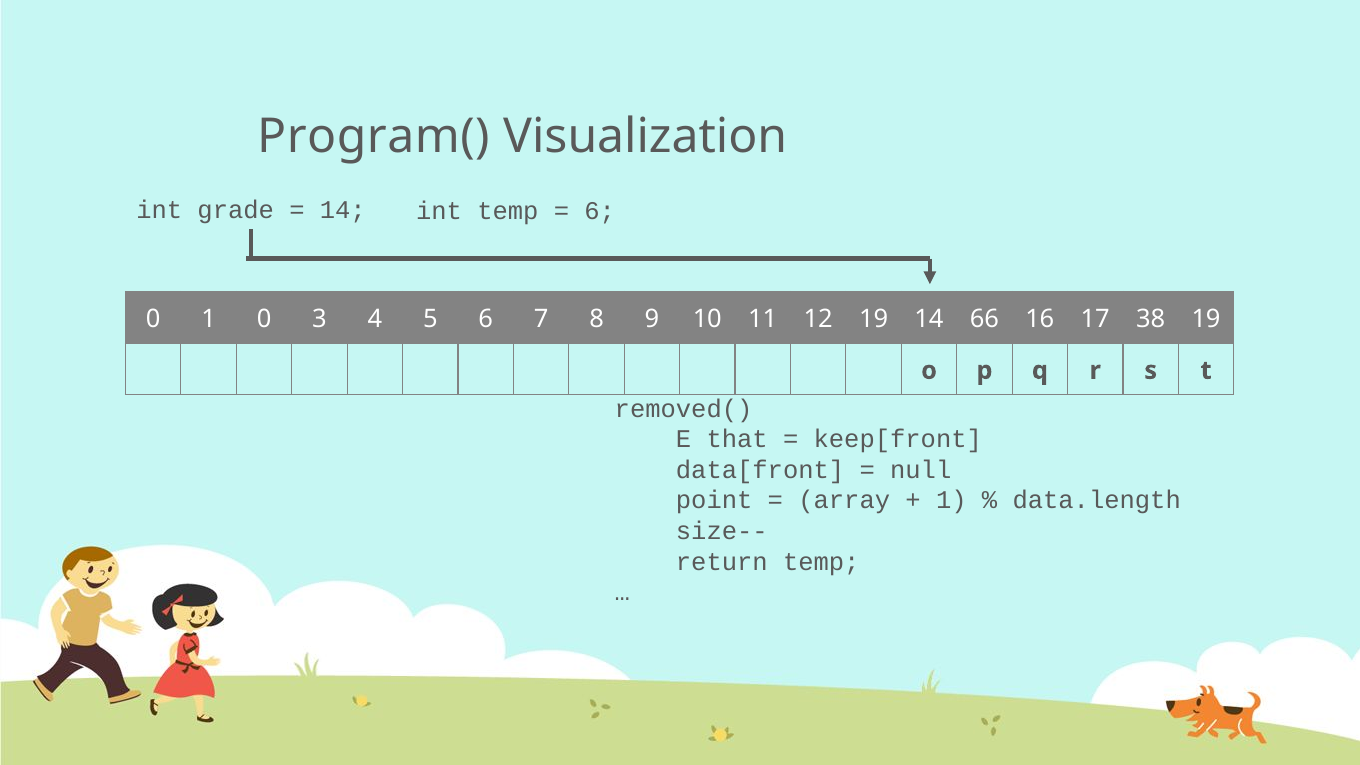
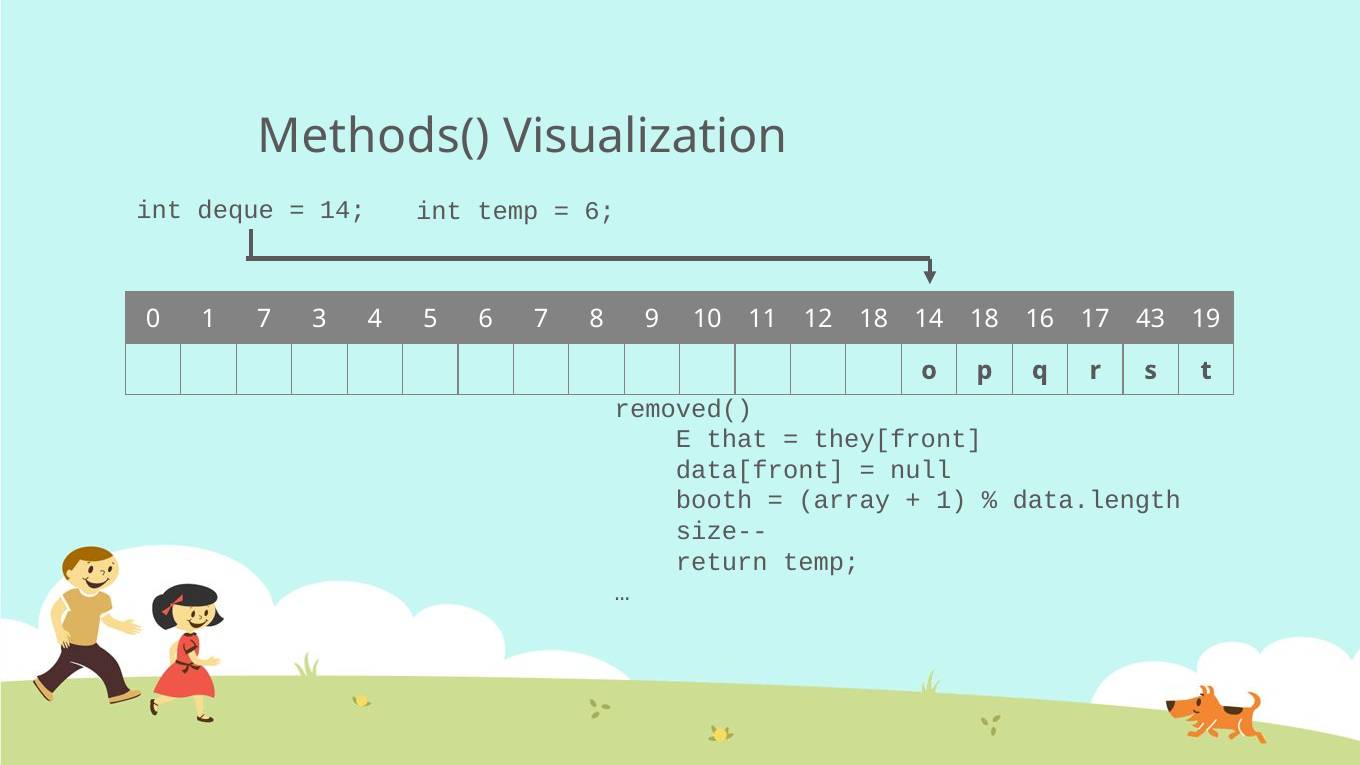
Program(: Program( -> Methods( (373, 136)
grade: grade -> deque (236, 211)
1 0: 0 -> 7 (264, 319)
12 19: 19 -> 18 (874, 319)
14 66: 66 -> 18 (984, 319)
38: 38 -> 43 (1151, 319)
keep[front: keep[front -> they[front (898, 439)
point: point -> booth (714, 501)
